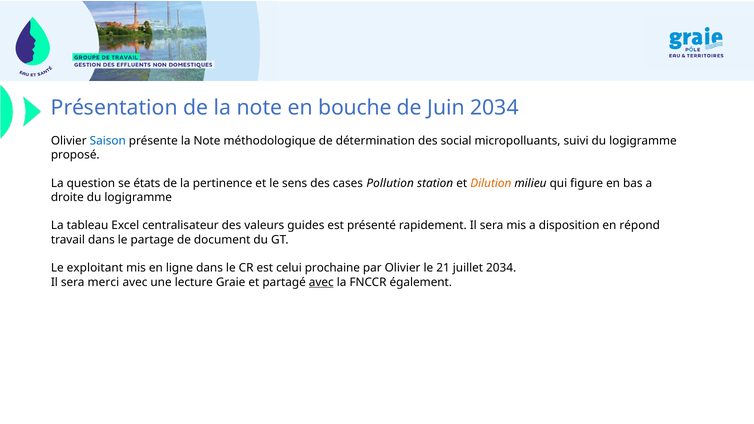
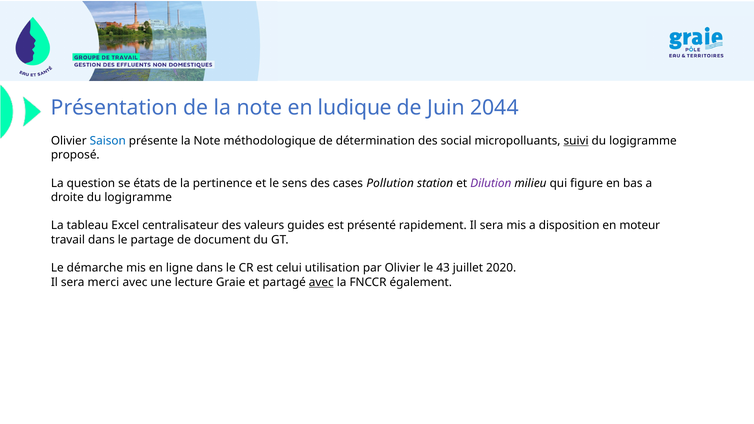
bouche: bouche -> ludique (355, 108)
Juin 2034: 2034 -> 2044 (494, 108)
suivi underline: none -> present (576, 141)
Dilution colour: orange -> purple (491, 183)
répond: répond -> moteur (640, 226)
exploitant: exploitant -> démarche (95, 268)
prochaine: prochaine -> utilisation (332, 268)
21: 21 -> 43 (443, 268)
juillet 2034: 2034 -> 2020 (501, 268)
